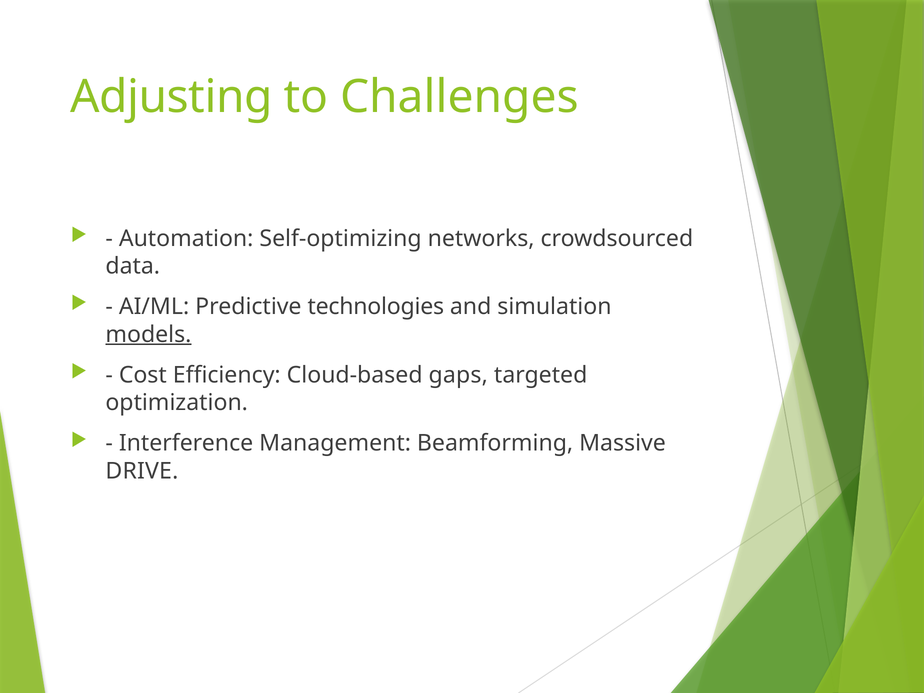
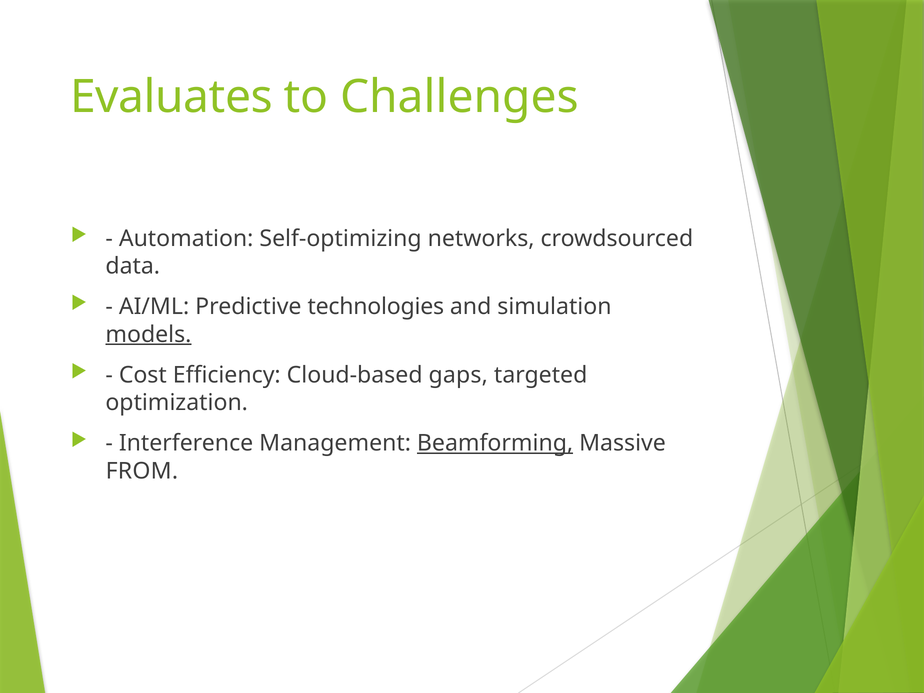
Adjusting: Adjusting -> Evaluates (171, 97)
Beamforming underline: none -> present (495, 443)
DRIVE: DRIVE -> FROM (142, 471)
